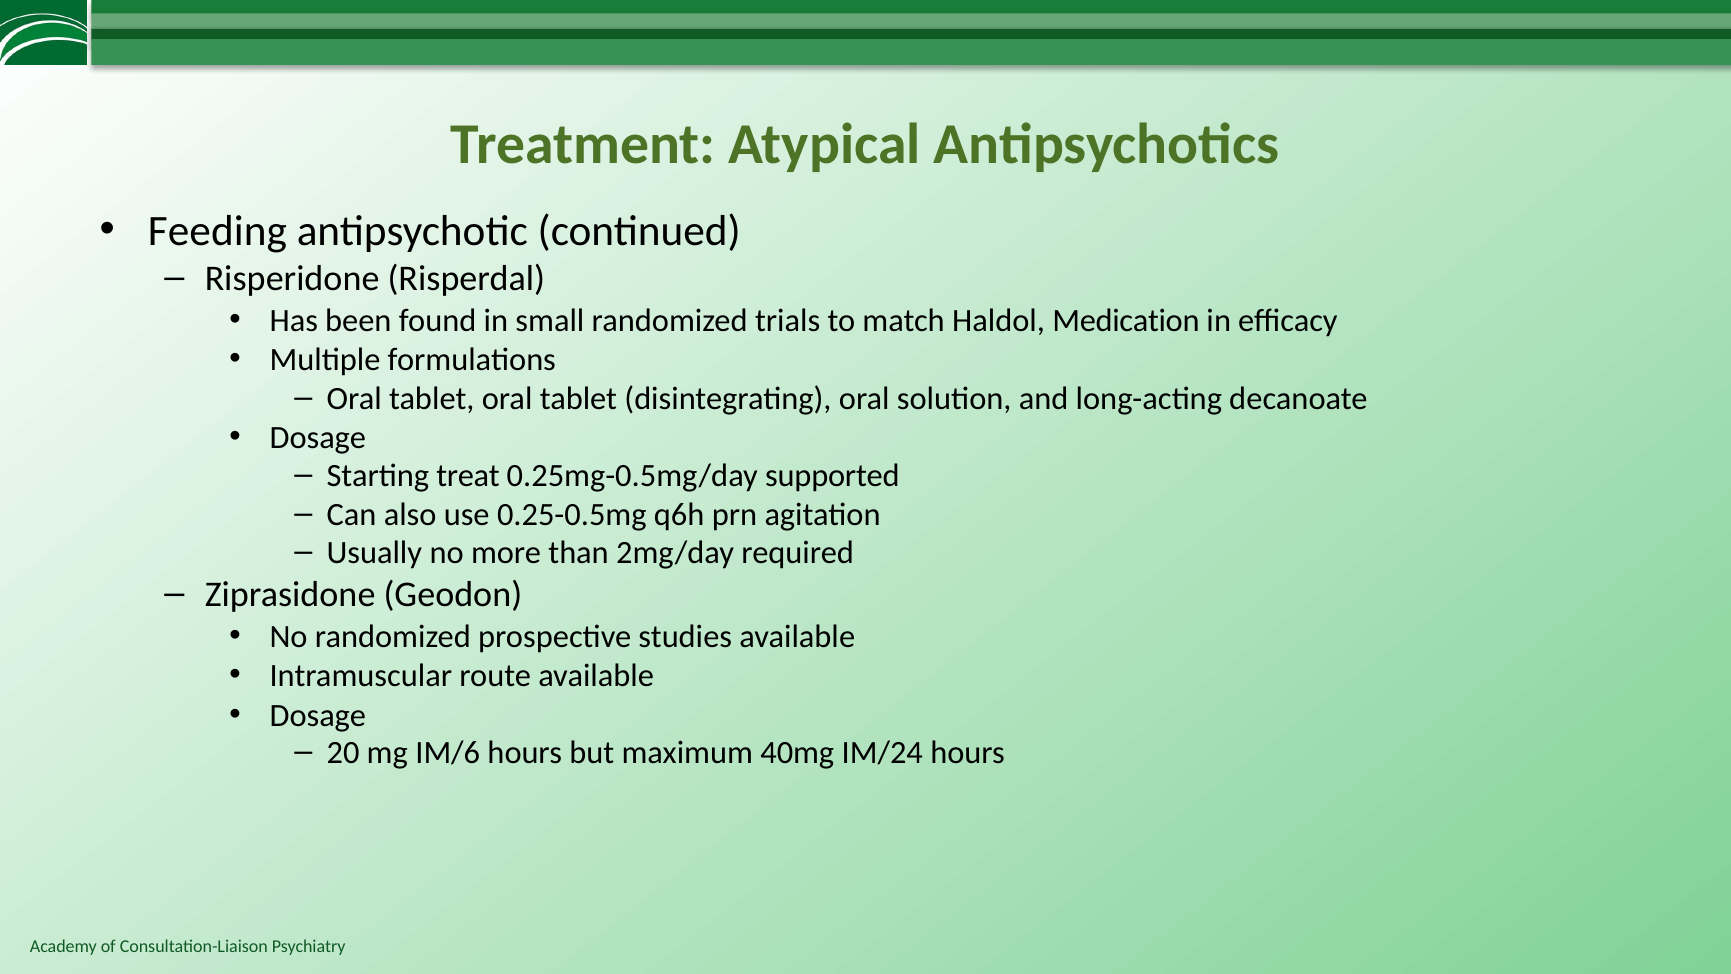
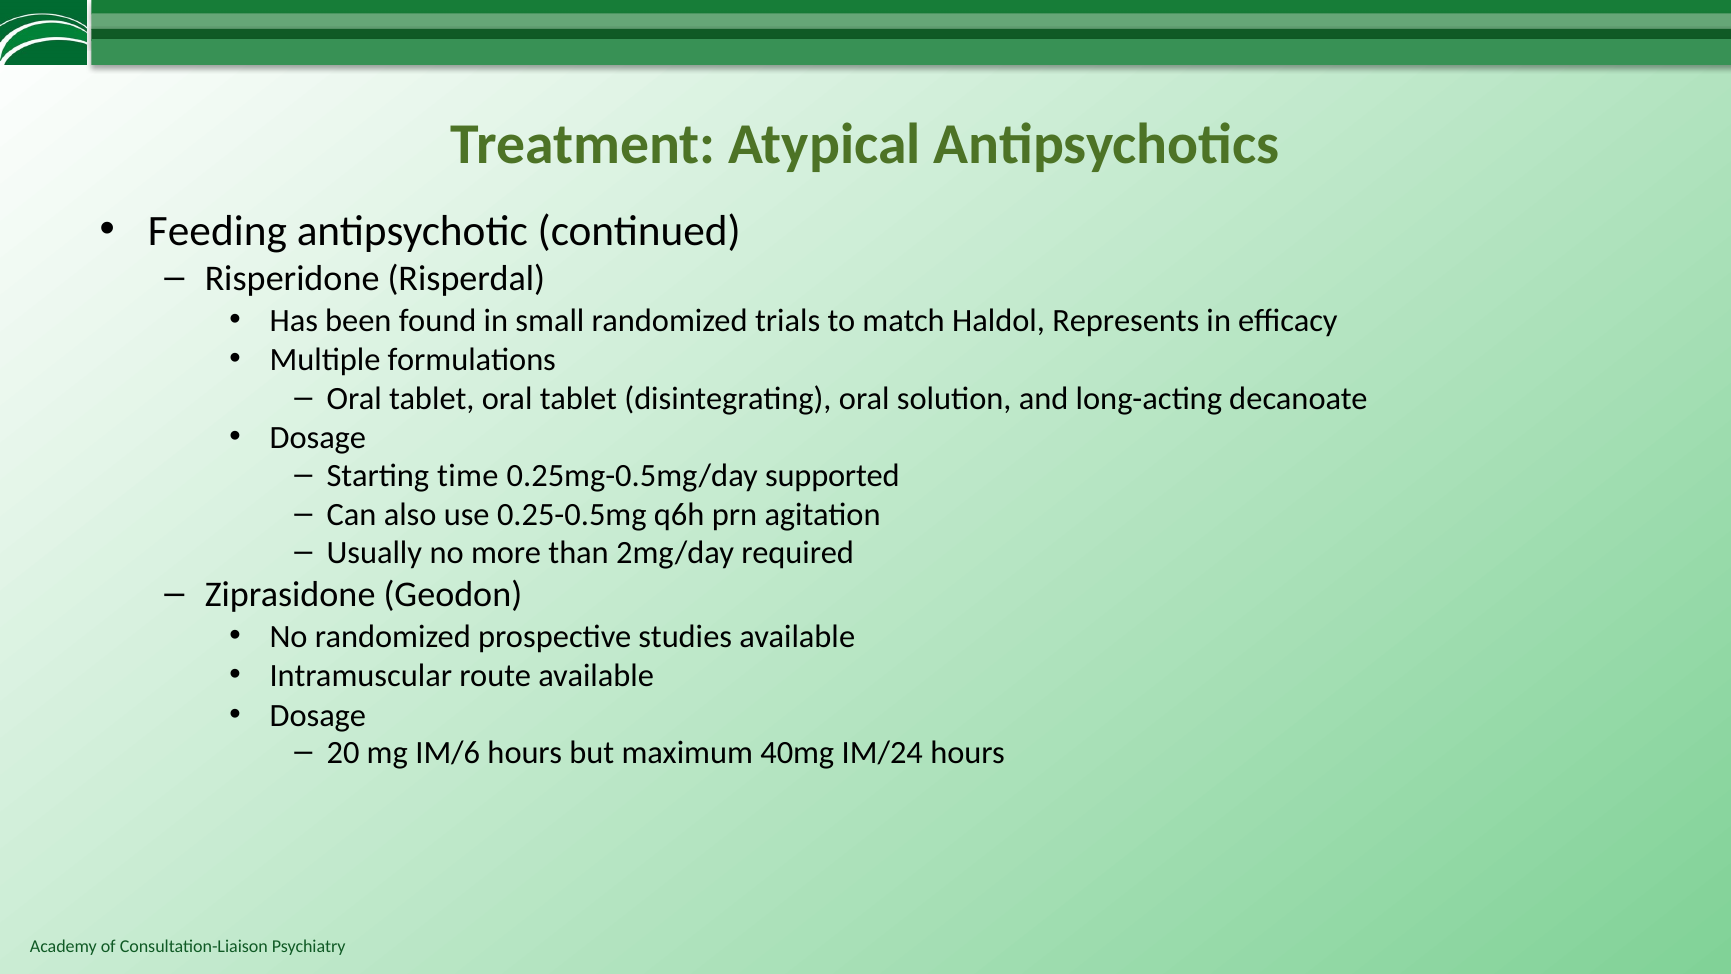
Medication: Medication -> Represents (1126, 320)
treat: treat -> time (468, 476)
